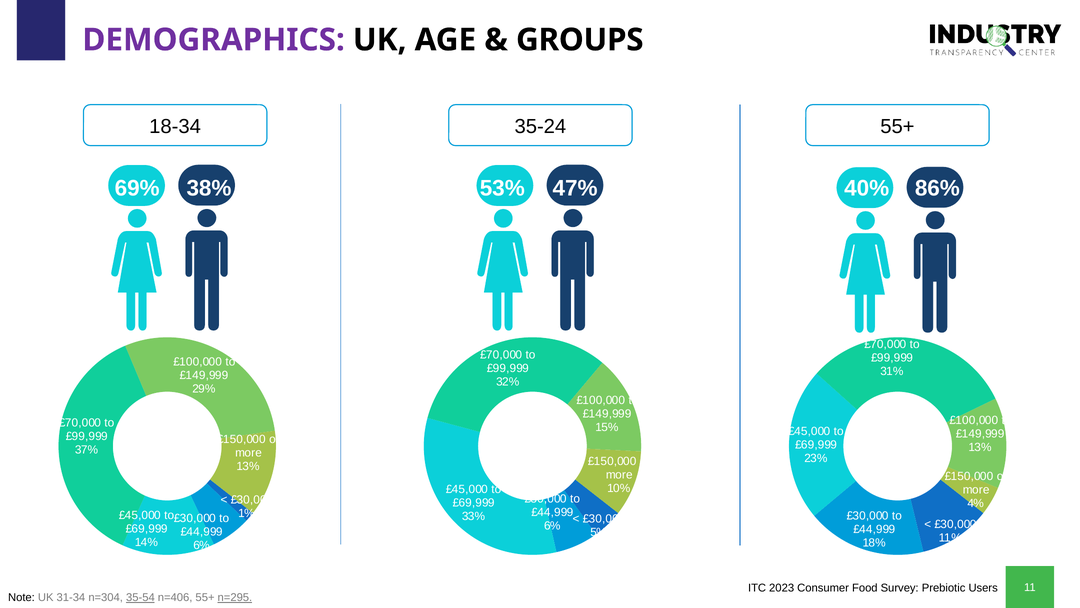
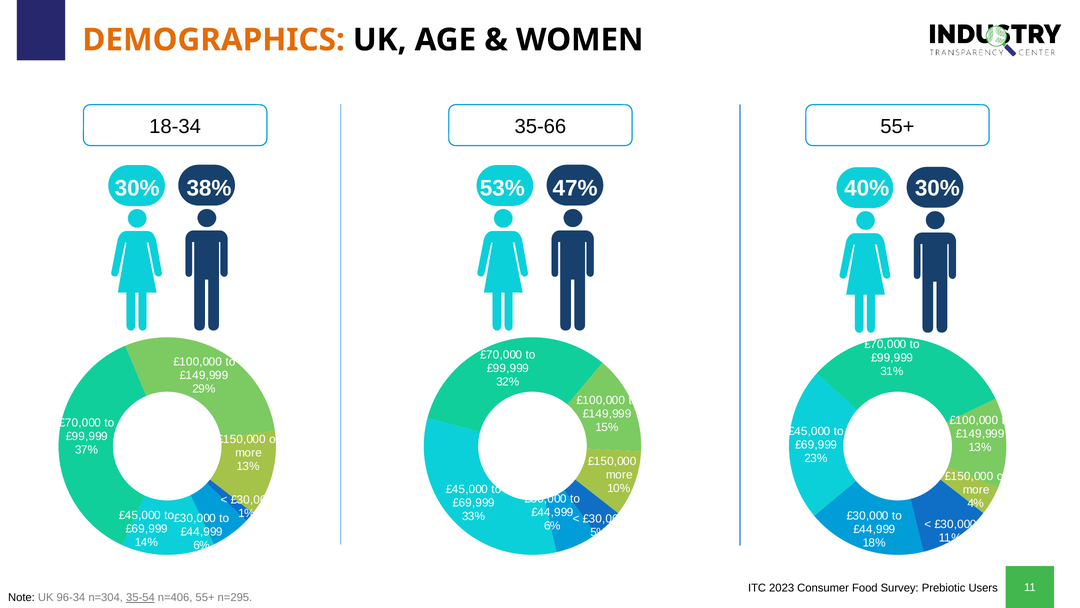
DEMOGRAPHICS colour: purple -> orange (214, 40)
GROUPS: GROUPS -> WOMEN (580, 40)
35-24: 35-24 -> 35-66 (540, 126)
69%: 69% -> 30% (137, 188)
53% 86%: 86% -> 30% (937, 188)
31-34: 31-34 -> 96-34 (71, 597)
n=295 underline: present -> none (235, 597)
